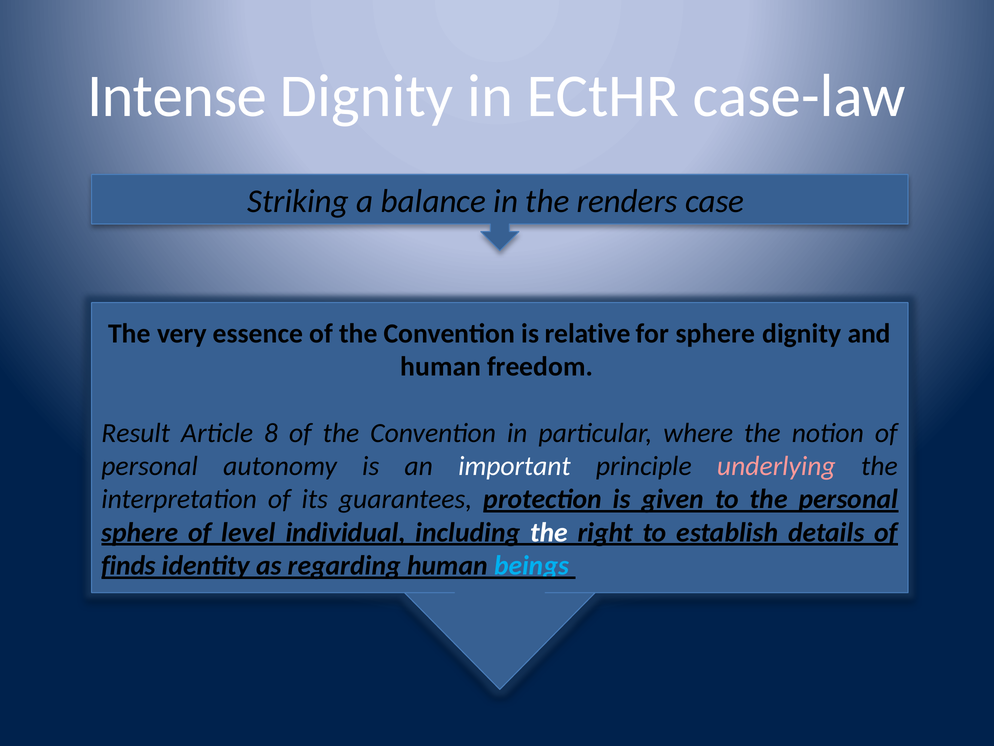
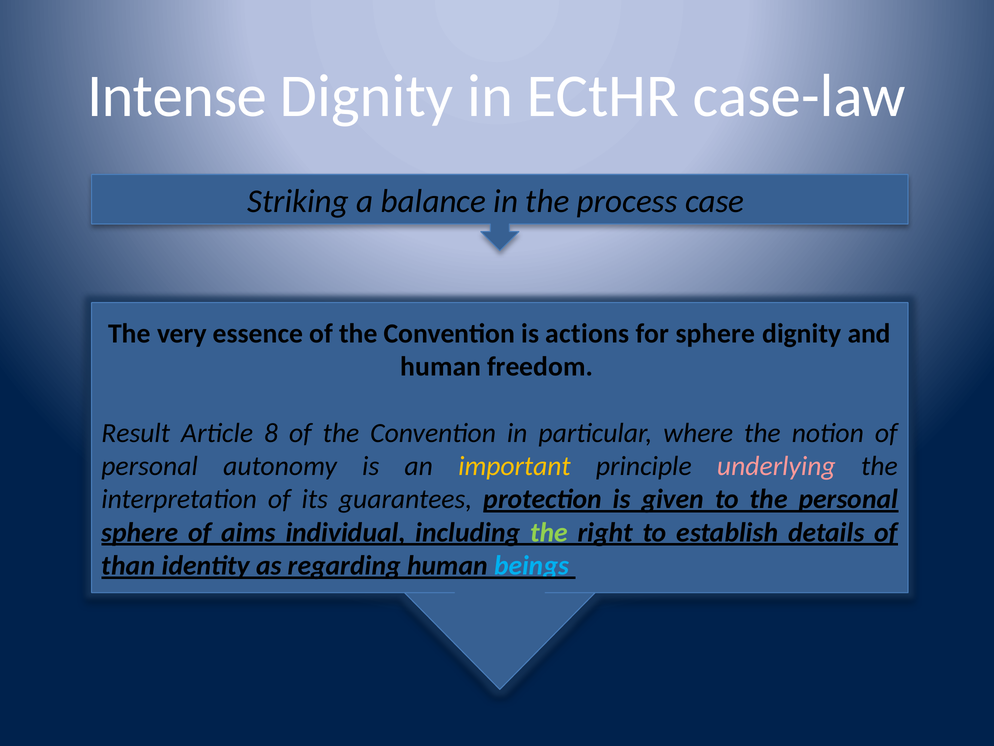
renders: renders -> process (627, 201)
relative: relative -> actions (587, 333)
important colour: white -> yellow (514, 466)
level: level -> aims (249, 532)
the colour: white -> light green (549, 532)
finds: finds -> than (128, 565)
